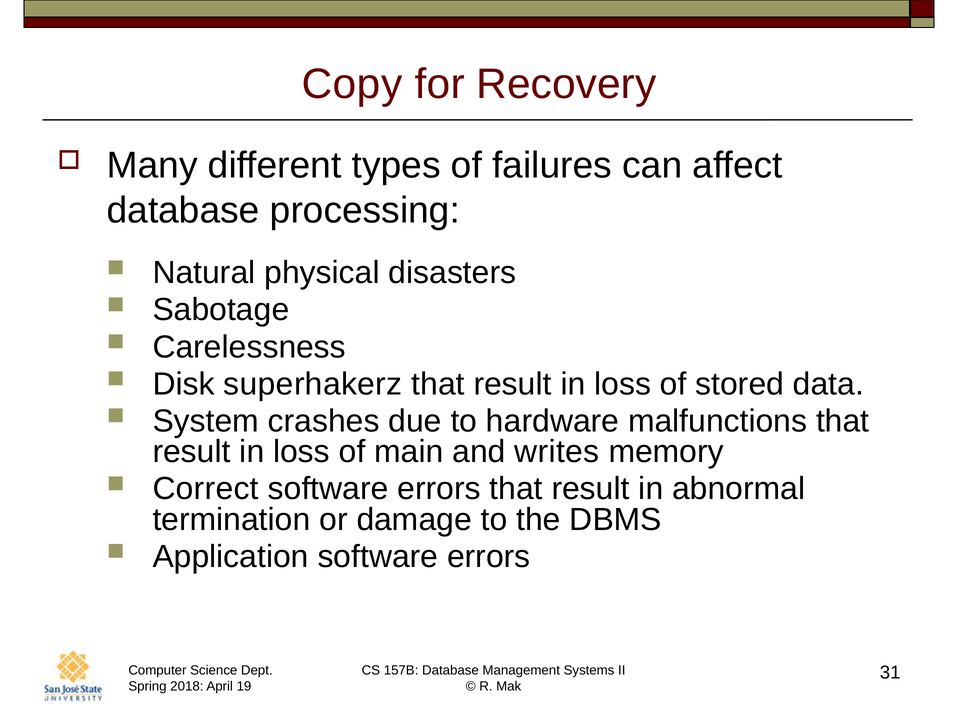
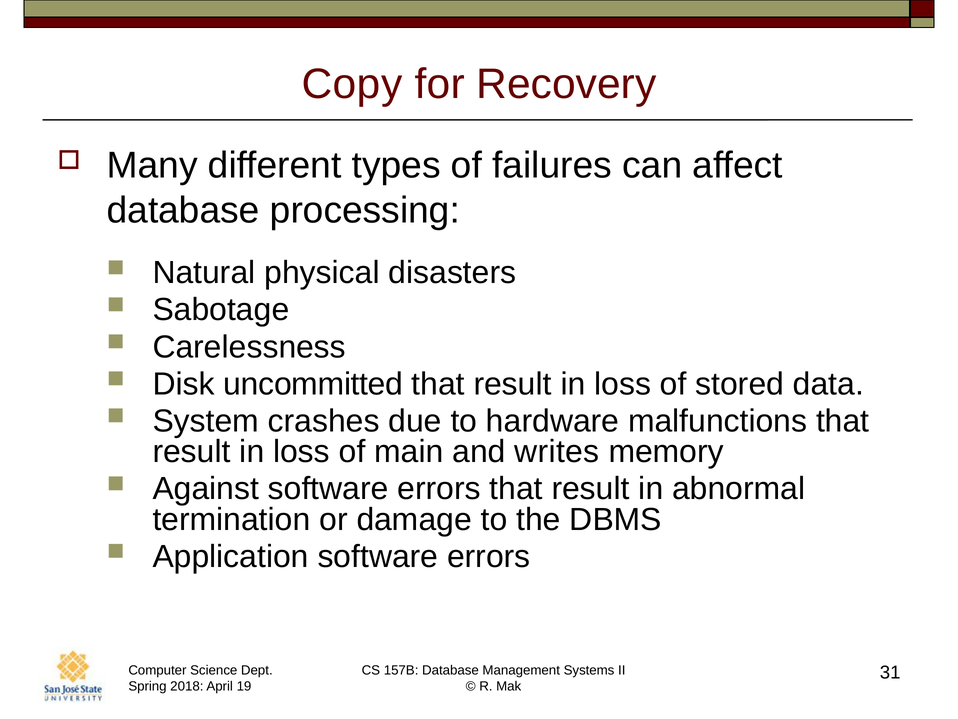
superhakerz: superhakerz -> uncommitted (313, 384)
Correct: Correct -> Against (206, 489)
